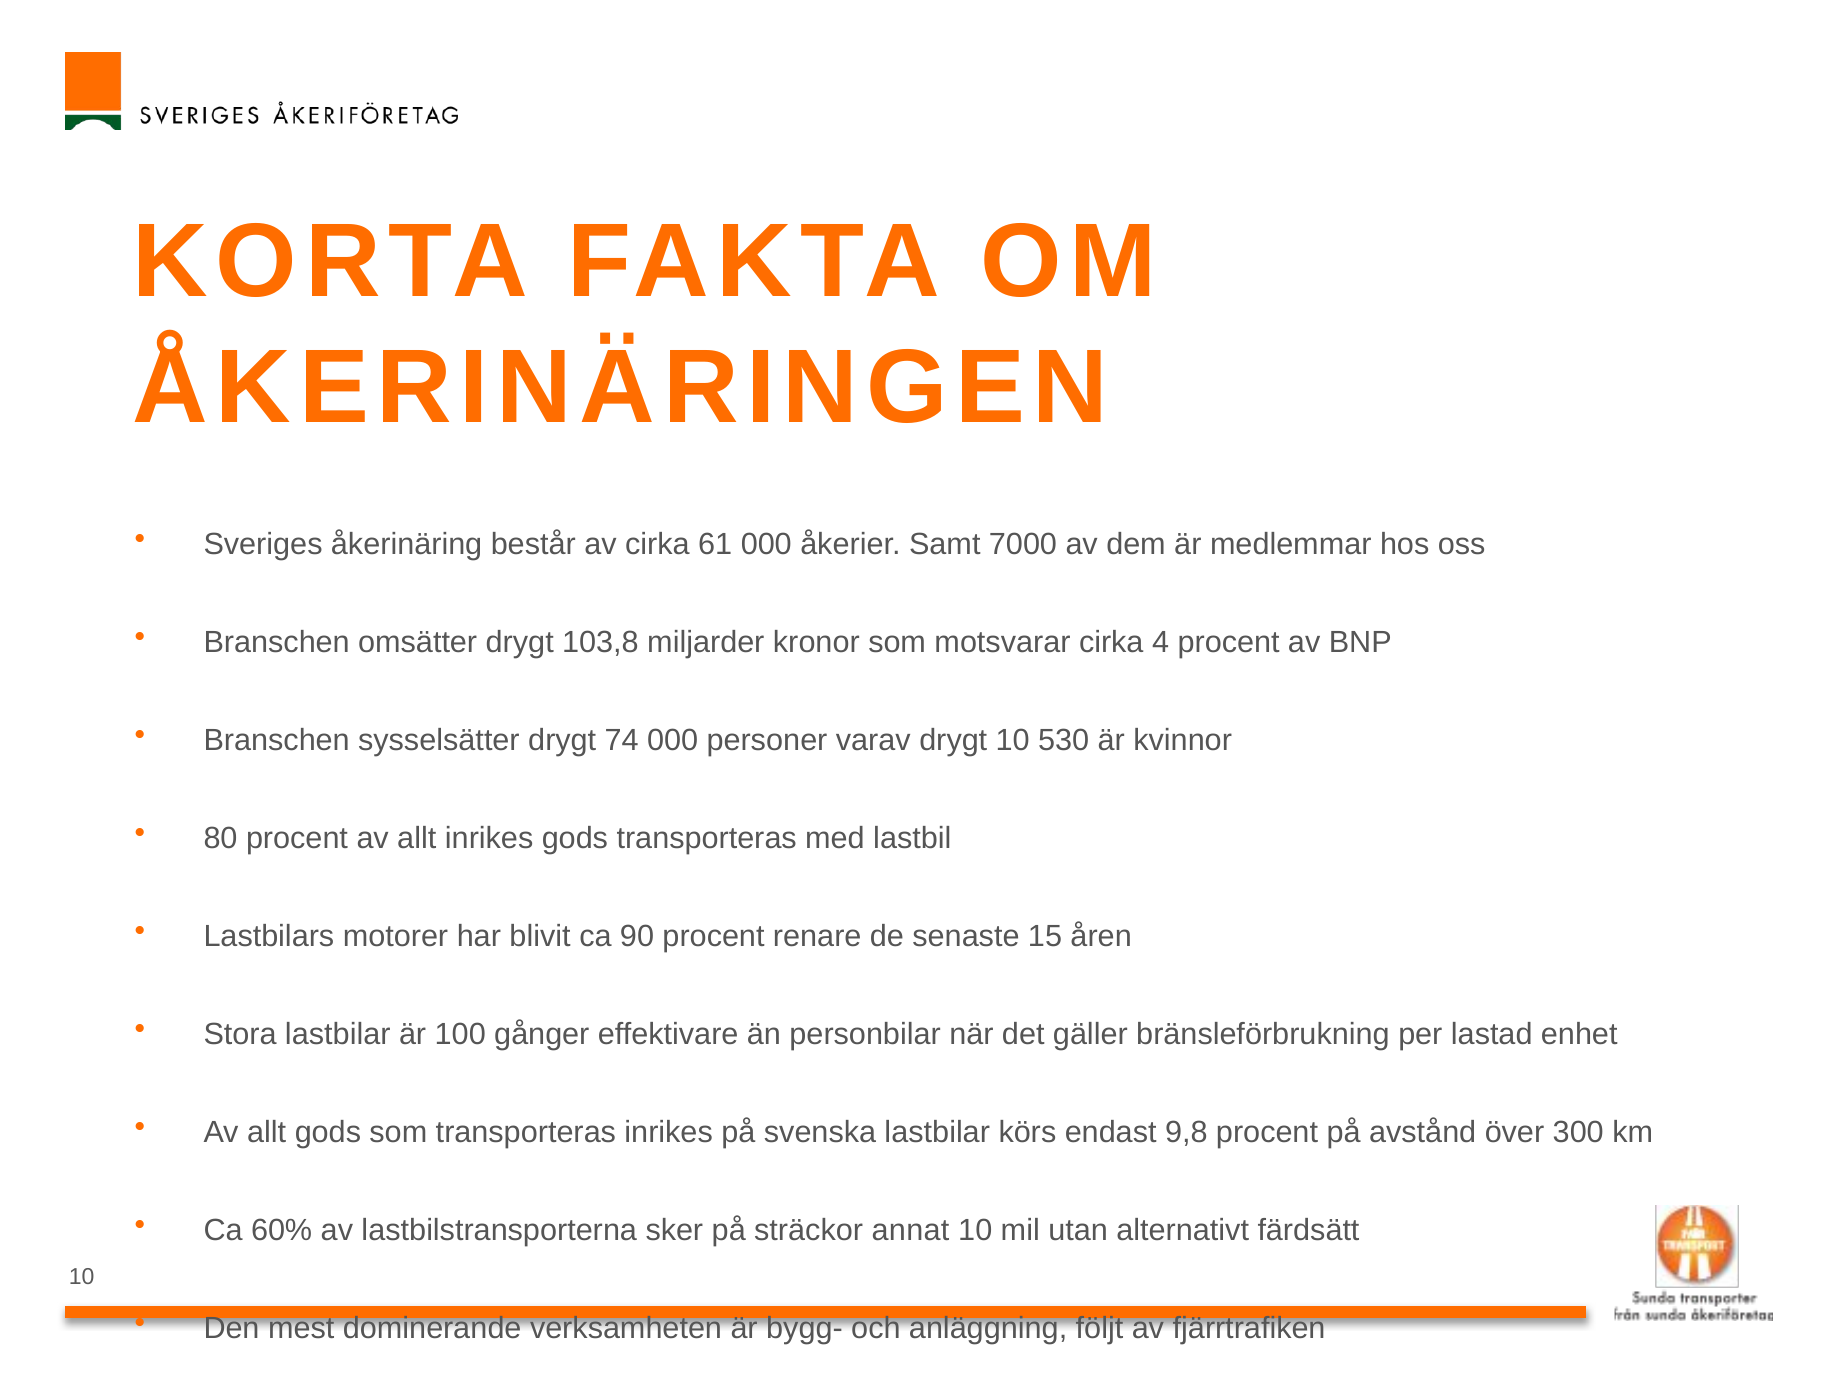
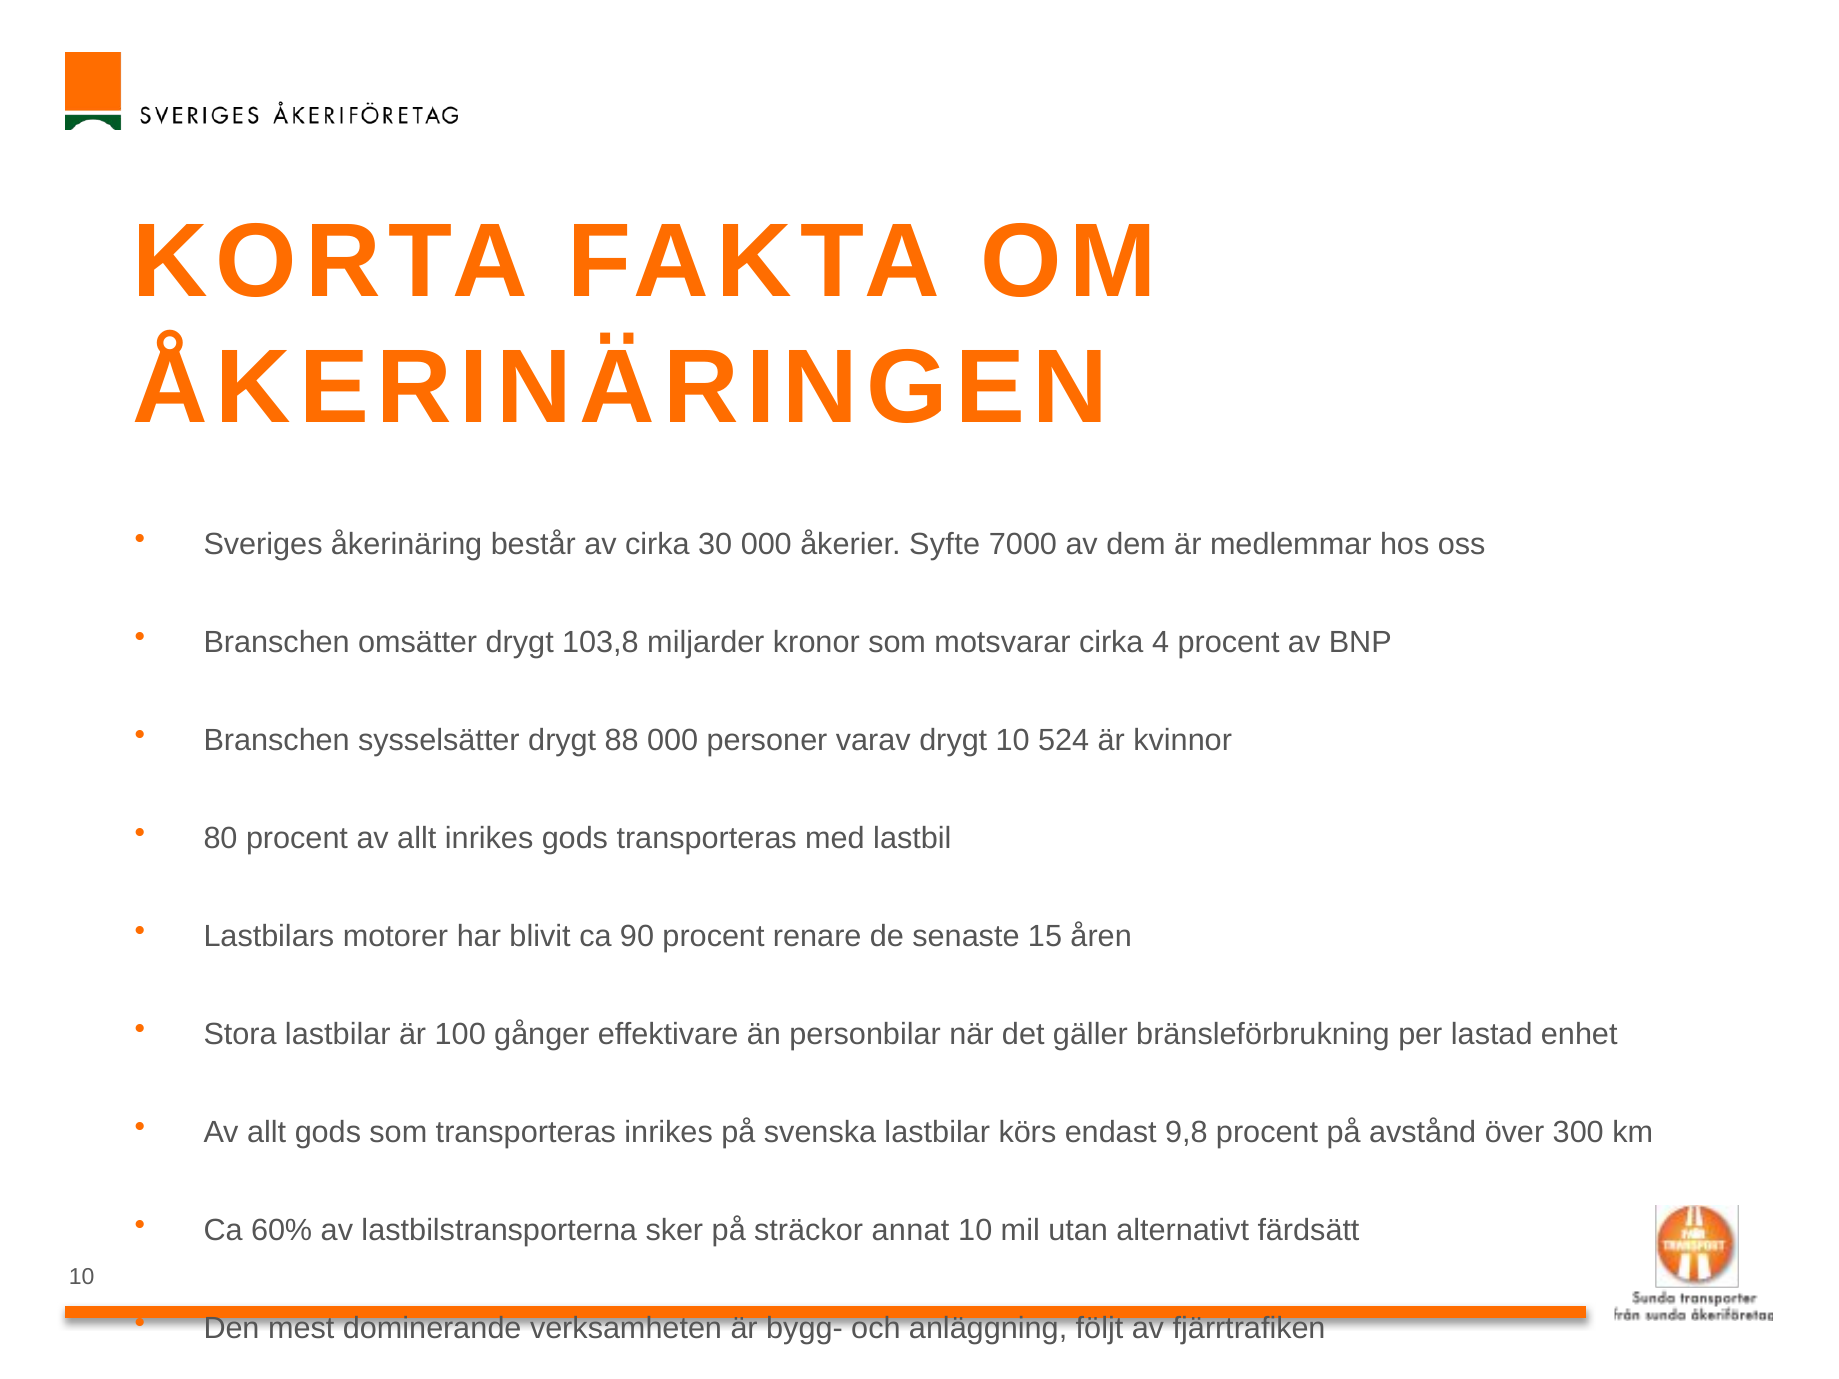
61: 61 -> 30 (715, 545)
Samt: Samt -> Syfte (945, 545)
74: 74 -> 88 (622, 741)
530: 530 -> 524 (1064, 741)
